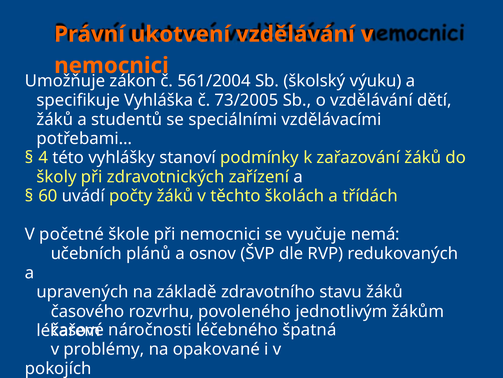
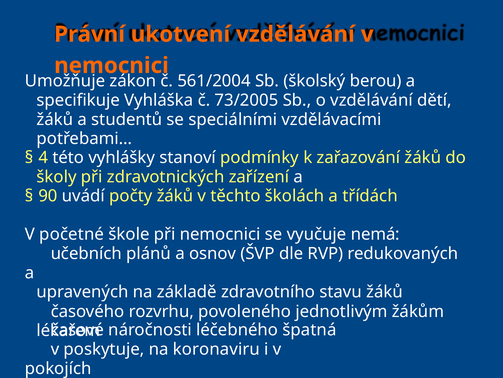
výuku: výuku -> berou (376, 81)
60: 60 -> 90 (48, 195)
problémy: problémy -> poskytuje (104, 349)
opakované: opakované -> koronaviru (216, 349)
